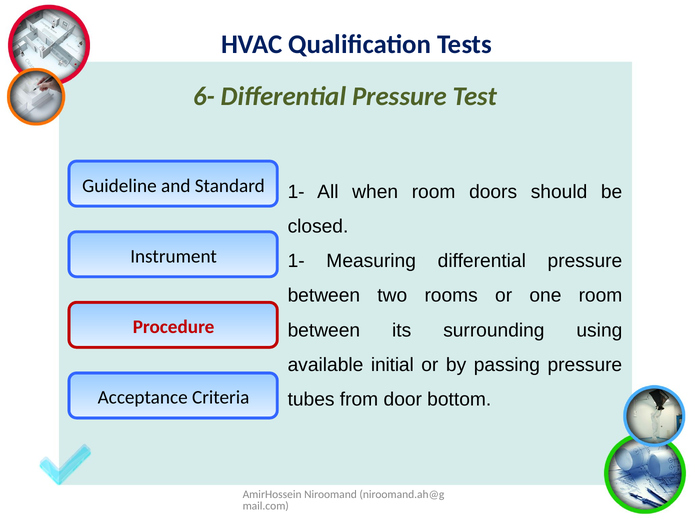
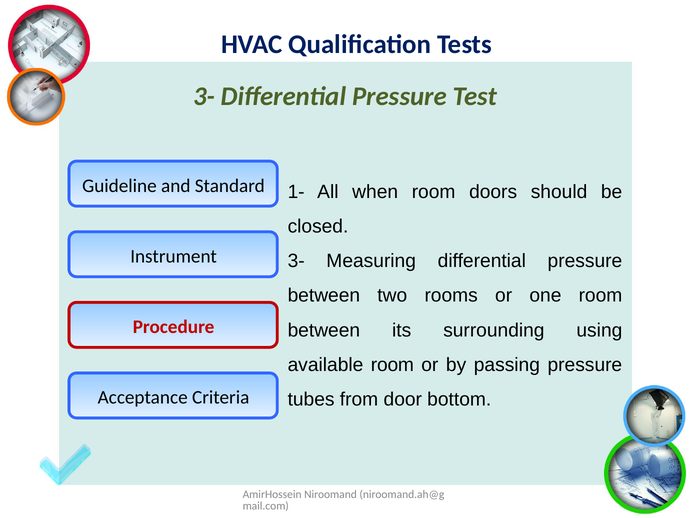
6-: 6- -> 3- (204, 96)
1-: 1- -> 3- (296, 261)
available initial: initial -> room (392, 364)
